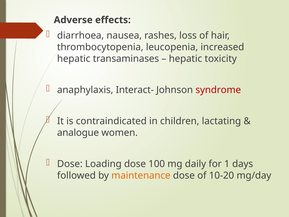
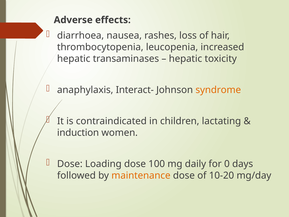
syndrome colour: red -> orange (218, 90)
analogue: analogue -> induction (78, 133)
1: 1 -> 0 (227, 164)
